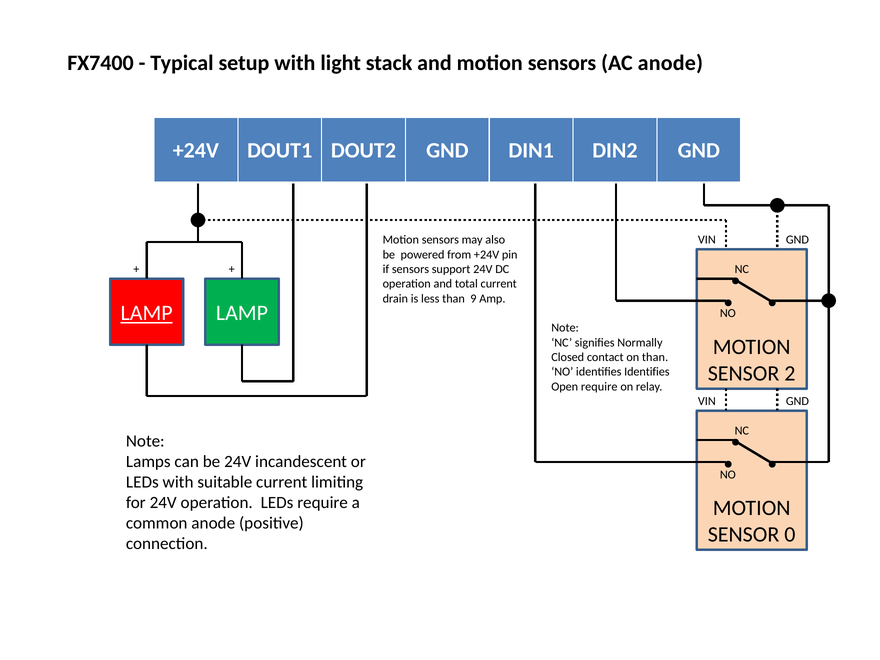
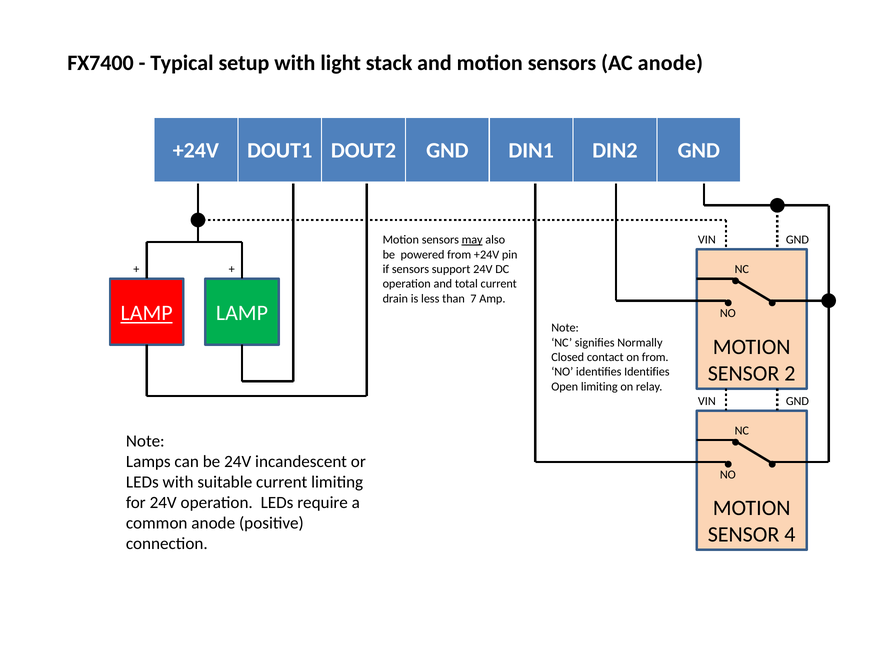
may underline: none -> present (472, 240)
9: 9 -> 7 (473, 299)
on than: than -> from (655, 357)
Open require: require -> limiting (599, 387)
0: 0 -> 4 (790, 535)
